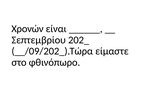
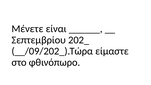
Χρονών: Χρονών -> Μένετε (27, 29)
